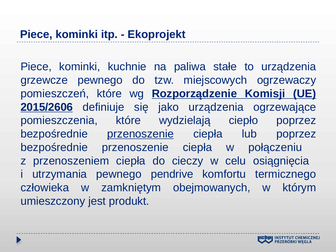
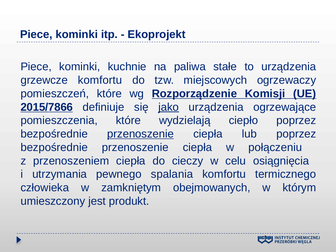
grzewcze pewnego: pewnego -> komfortu (100, 80)
2015/2606: 2015/2606 -> 2015/7866 (47, 107)
jako underline: none -> present (169, 107)
pendrive: pendrive -> spalania (172, 174)
